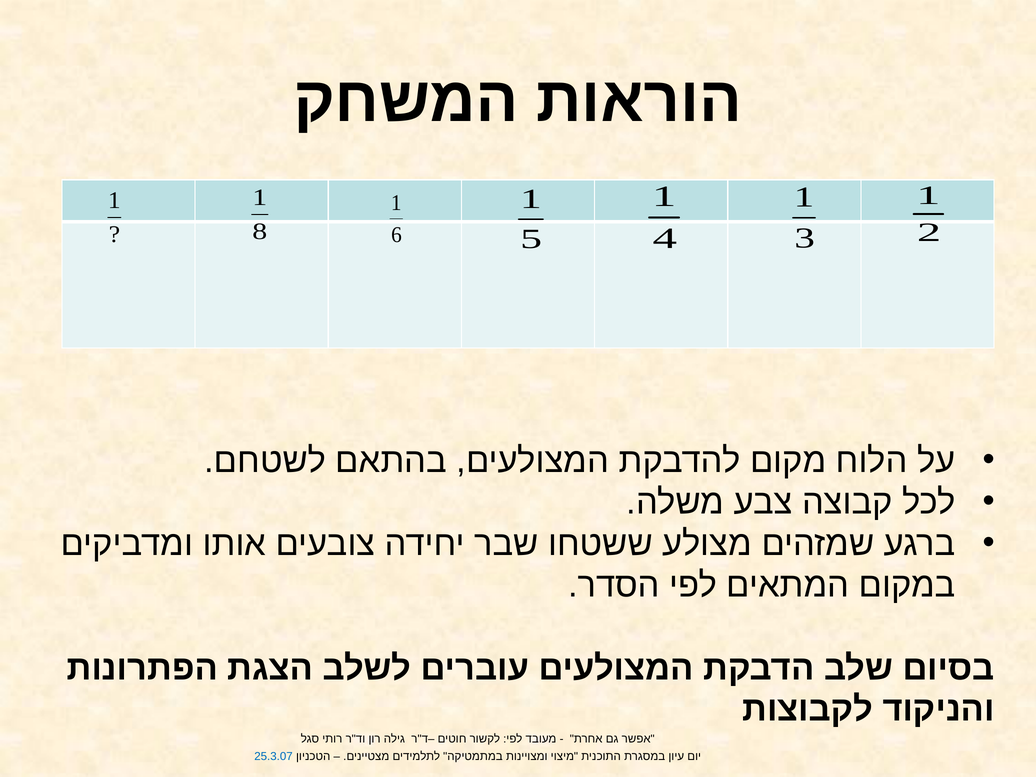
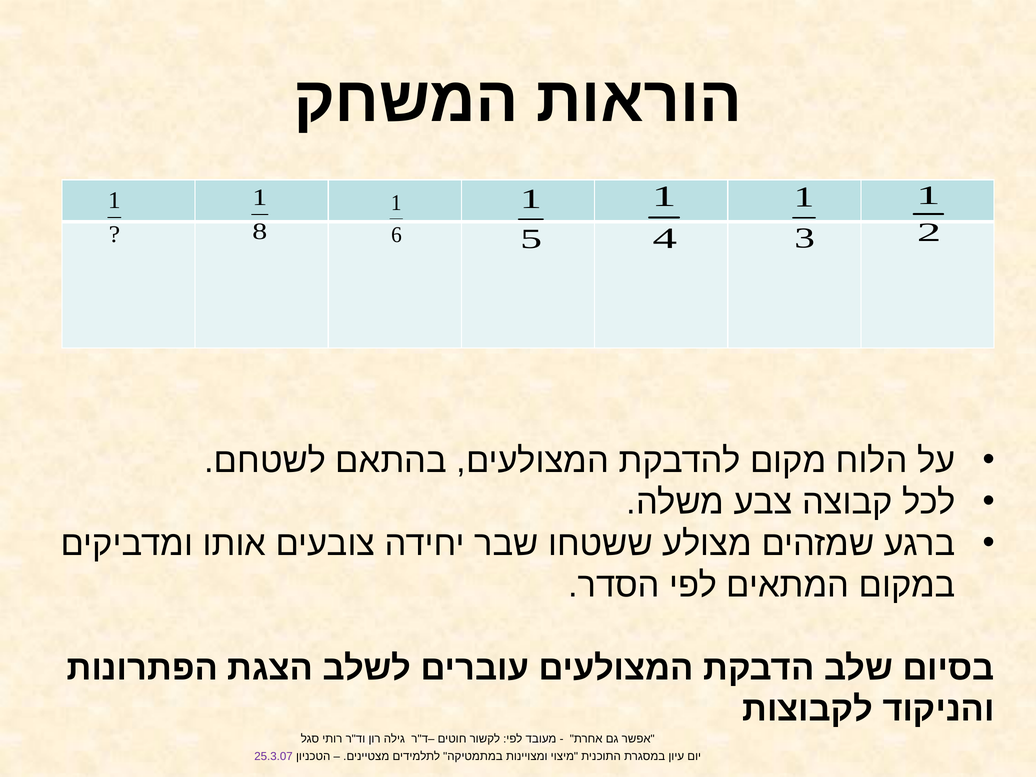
25.3.07 colour: blue -> purple (273, 756)
